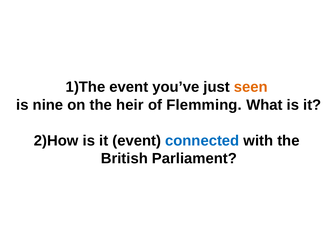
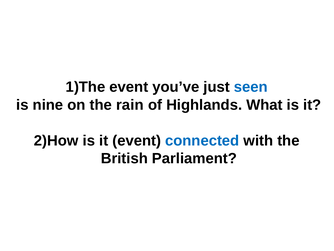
seen colour: orange -> blue (251, 87)
heir: heir -> rain (130, 105)
Flemming: Flemming -> Highlands (204, 105)
